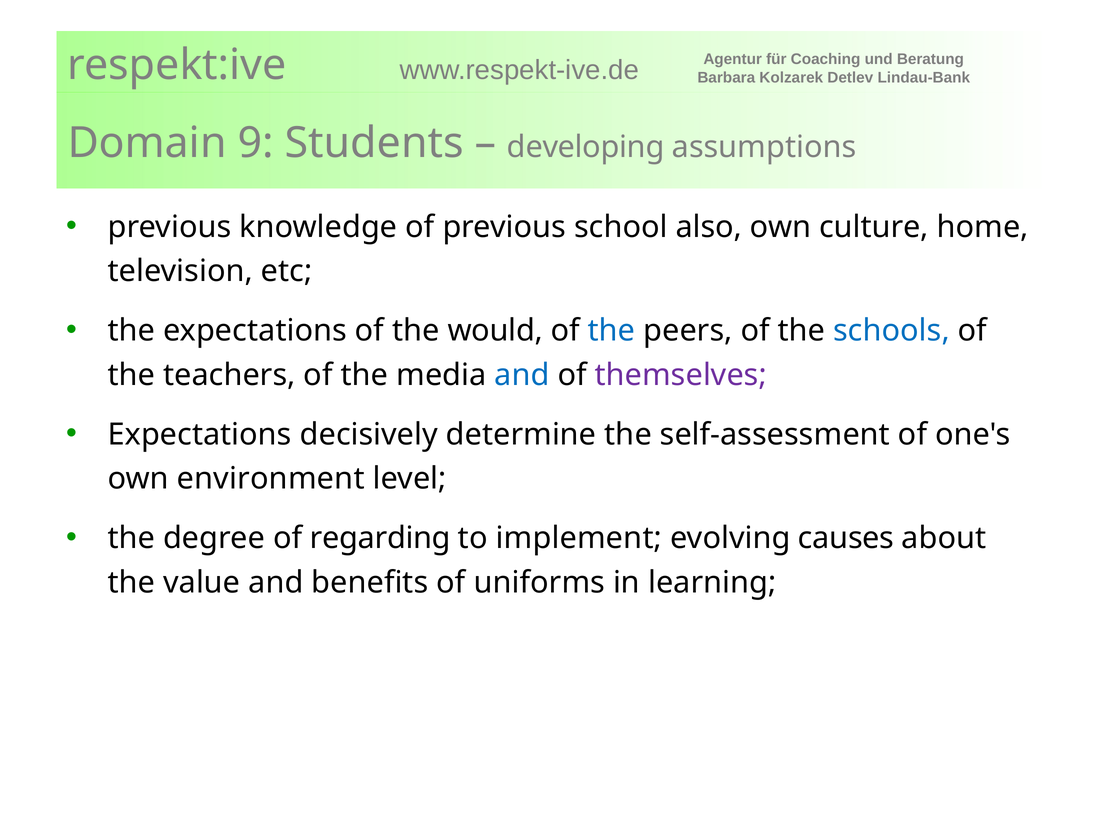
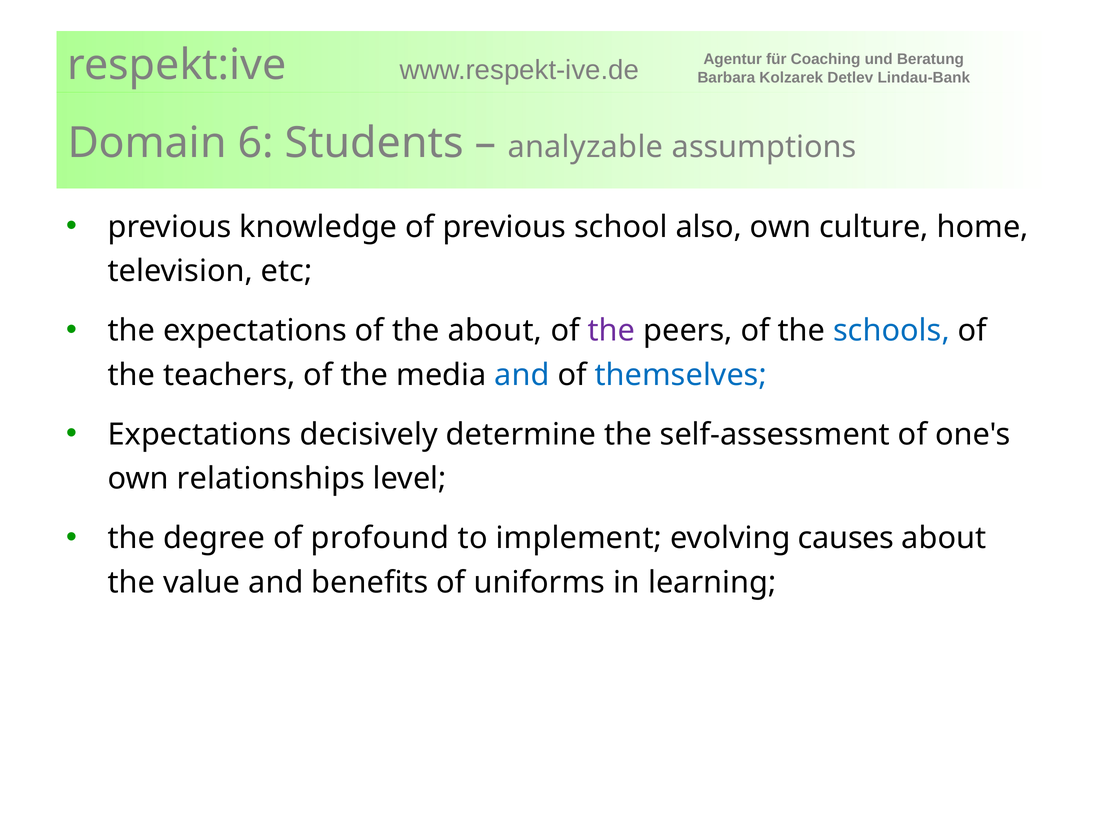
9: 9 -> 6 (256, 143)
developing: developing -> analyzable (585, 147)
the would: would -> about (495, 331)
the colour: blue -> purple (612, 331)
themselves colour: purple -> blue (681, 375)
environment: environment -> relationships (271, 479)
regarding: regarding -> profound (380, 538)
